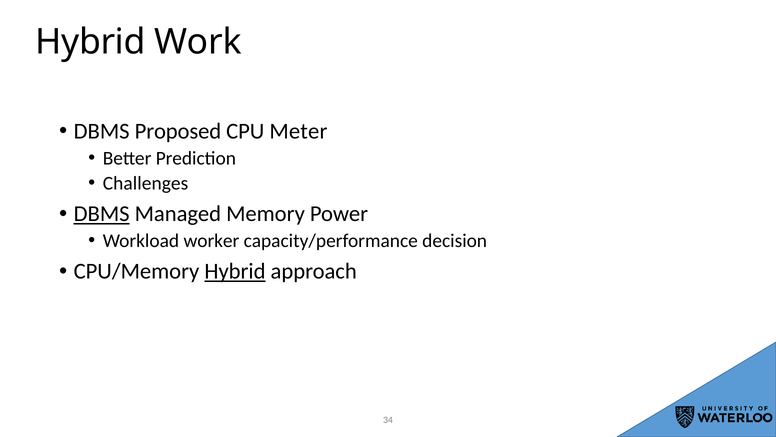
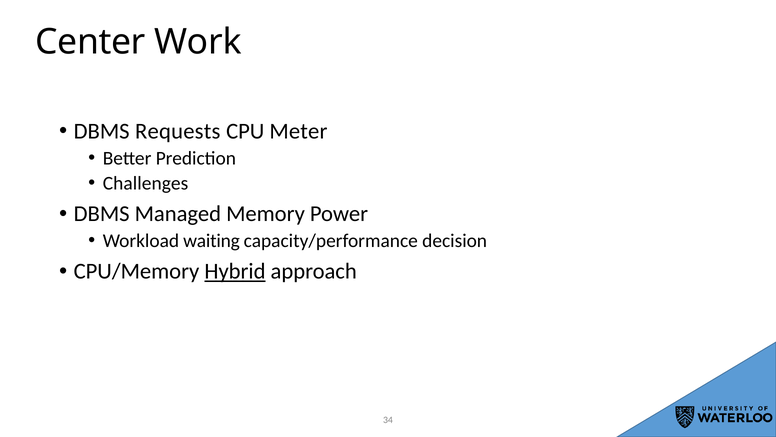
Hybrid: Hybrid -> Center (91, 42)
Proposed: Proposed -> Requests (178, 131)
DBMS underline: present -> none (102, 214)
worker: worker -> waiting (212, 240)
